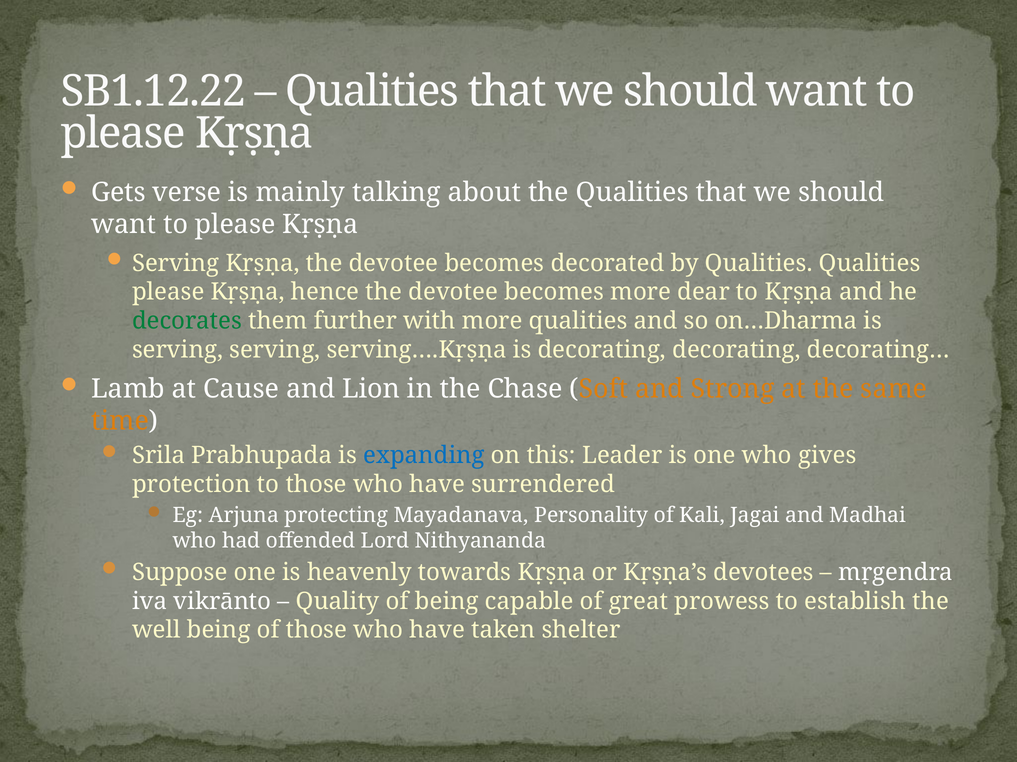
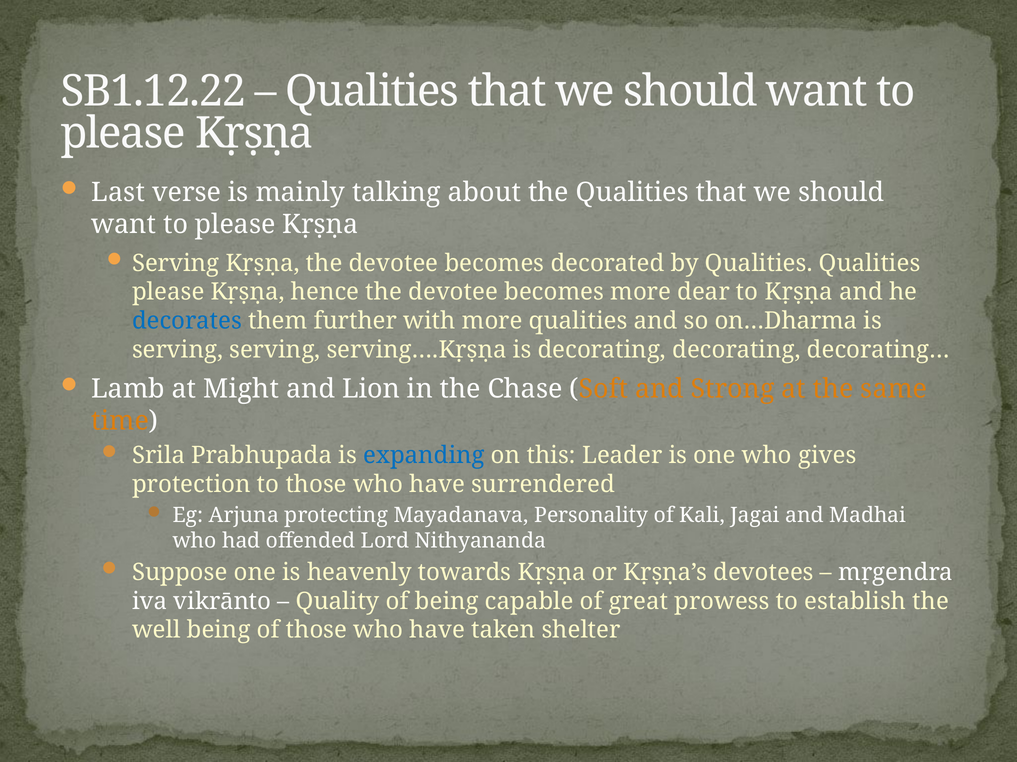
Gets: Gets -> Last (118, 192)
decorates colour: green -> blue (187, 321)
Cause: Cause -> Might (241, 389)
